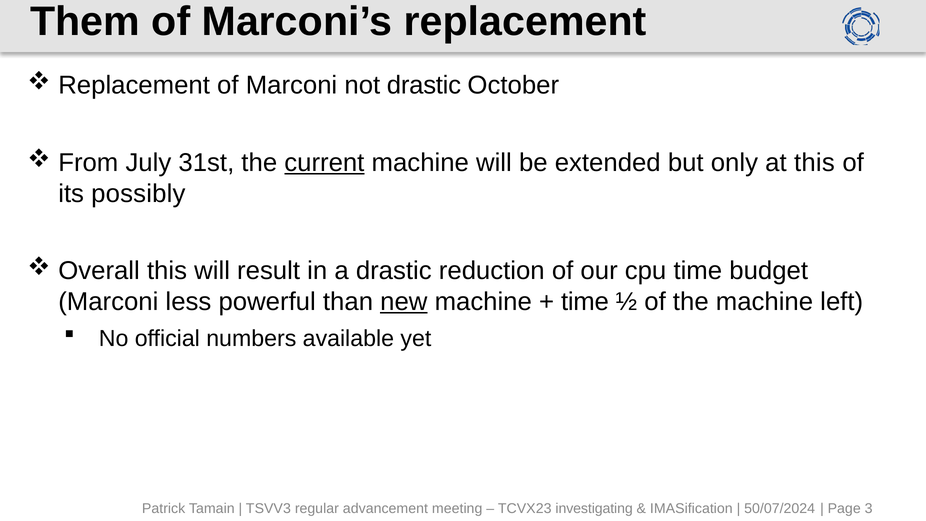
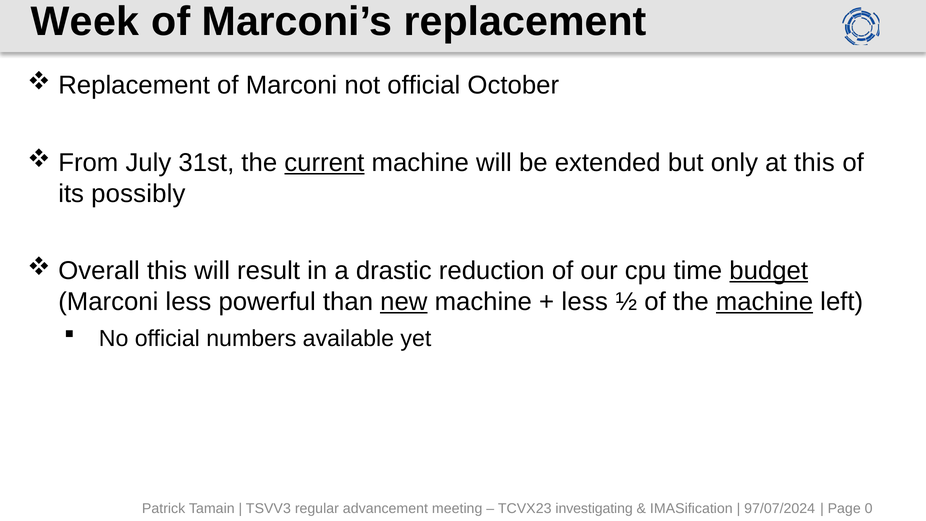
Them: Them -> Week (85, 22)
not drastic: drastic -> official (424, 85)
budget underline: none -> present (769, 271)
time: time -> less (585, 302)
machine underline: none -> present (764, 302)
50/07/2024: 50/07/2024 -> 97/07/2024 (780, 508)
3: 3 -> 0 (869, 508)
